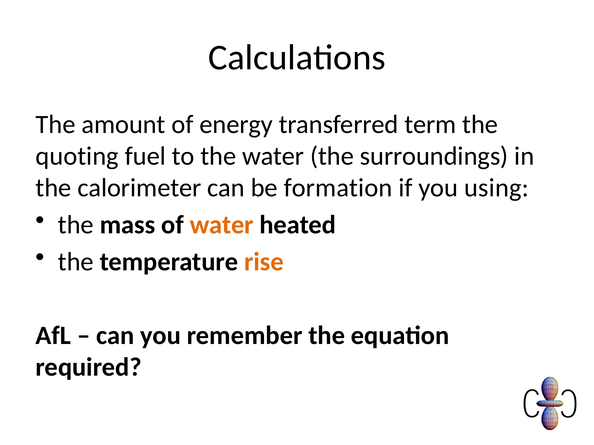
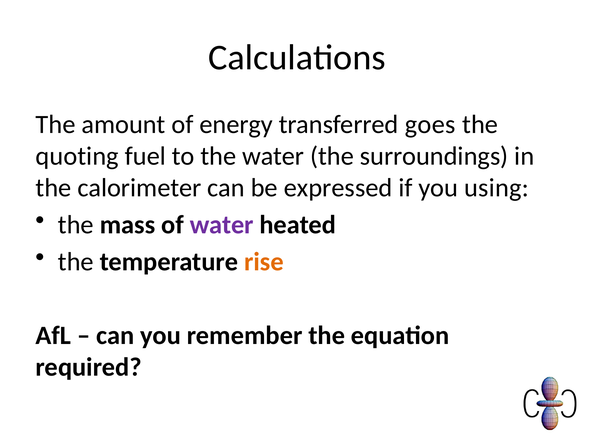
term: term -> goes (430, 125)
formation: formation -> expressed (338, 188)
water colour: orange -> purple (222, 225)
